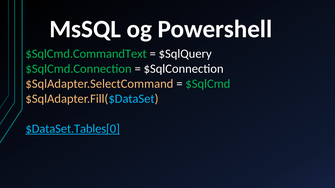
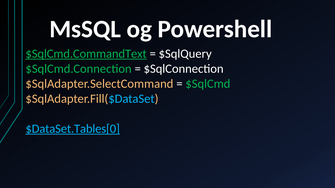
$SqlCmd.CommandText underline: none -> present (86, 54)
